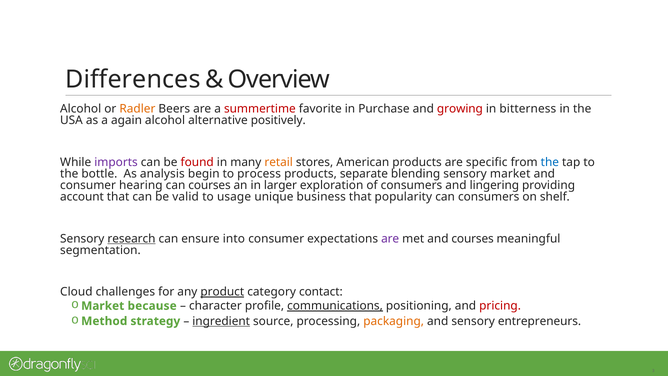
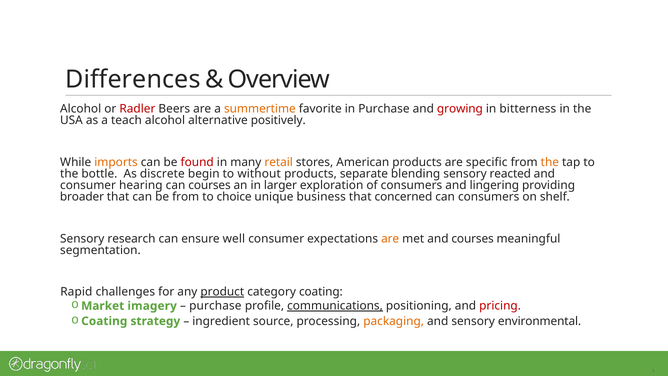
Radler colour: orange -> red (137, 109)
summertime colour: red -> orange (260, 109)
again: again -> teach (126, 120)
imports colour: purple -> orange (116, 162)
the colour: blue -> orange (550, 162)
analysis: analysis -> discrete (162, 174)
process: process -> without (259, 174)
sensory market: market -> reacted (510, 174)
account: account -> broader (82, 197)
be valid: valid -> from (186, 197)
usage: usage -> choice (234, 197)
popularity: popularity -> concerned (403, 197)
research underline: present -> none (131, 238)
into: into -> well (234, 238)
are colour: purple -> orange (390, 238)
Cloud: Cloud -> Rapid (76, 292)
category contact: contact -> coating (321, 292)
because: because -> imagery (152, 306)
character: character -> purchase (215, 306)
Method: Method -> Coating (104, 321)
ingredient underline: present -> none (221, 321)
entrepreneurs: entrepreneurs -> environmental (540, 321)
